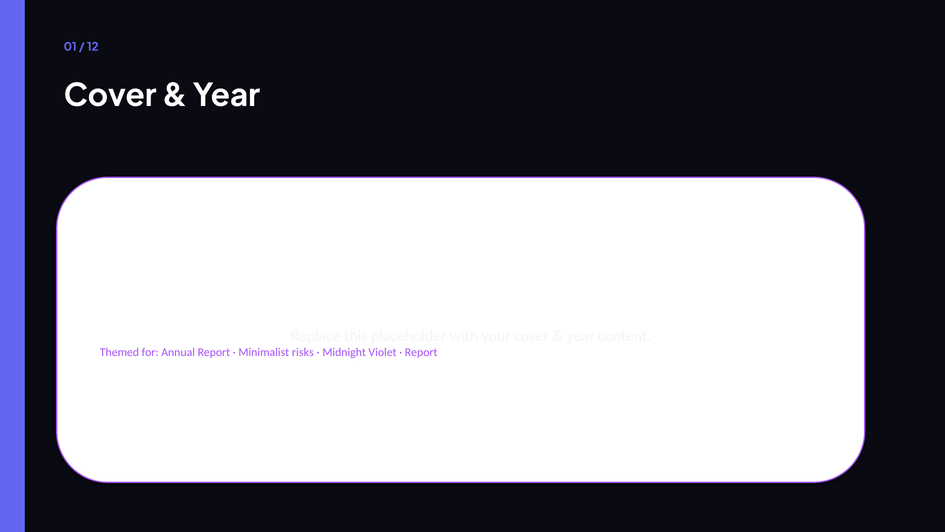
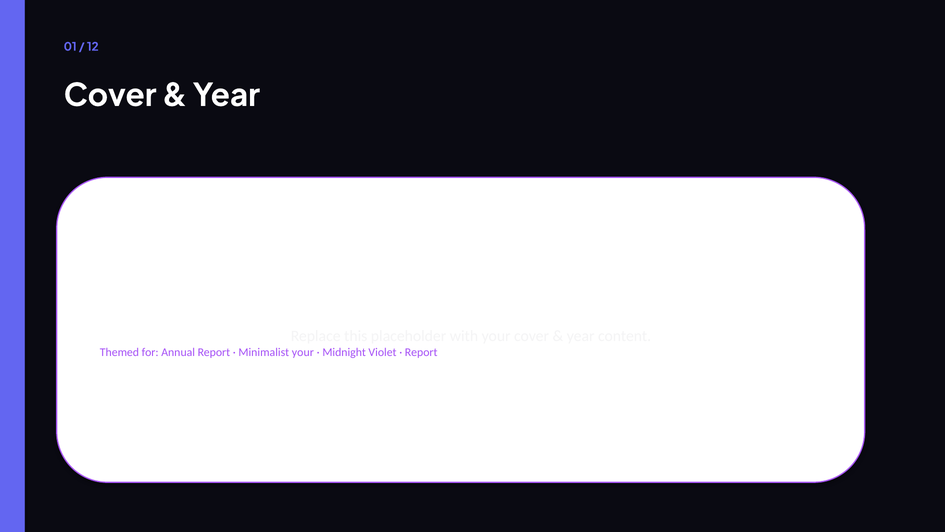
Minimalist risks: risks -> your (303, 352)
